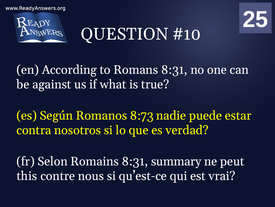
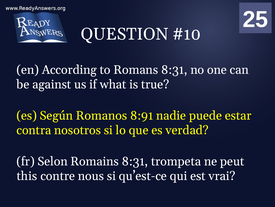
8:73: 8:73 -> 8:91 (142, 115)
summary: summary -> trompeta (176, 161)
